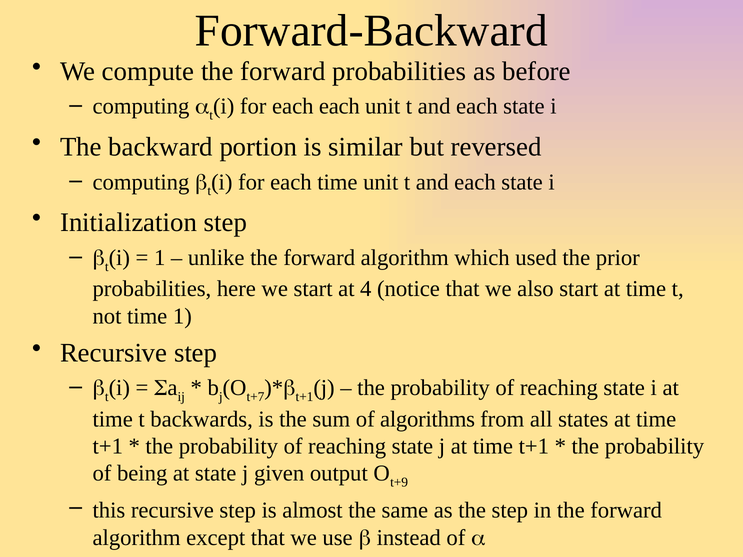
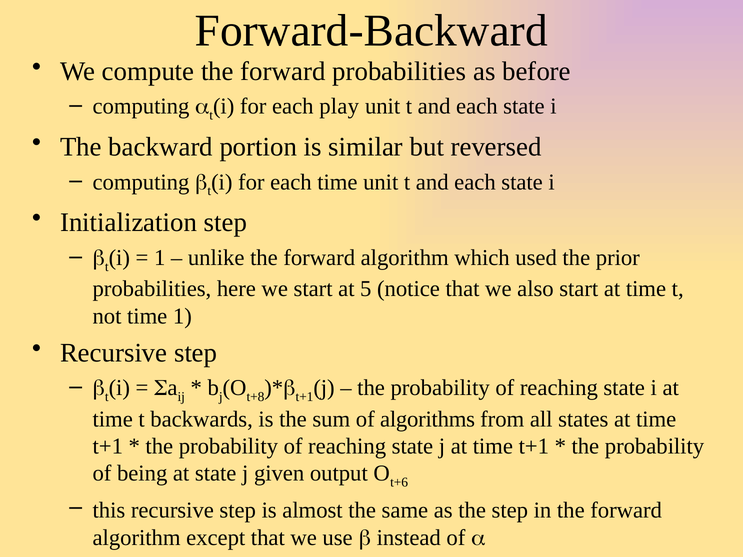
each each: each -> play (339, 106)
4: 4 -> 5 (366, 289)
t+7: t+7 -> t+8 (255, 397)
t+9: t+9 -> t+6 (399, 483)
